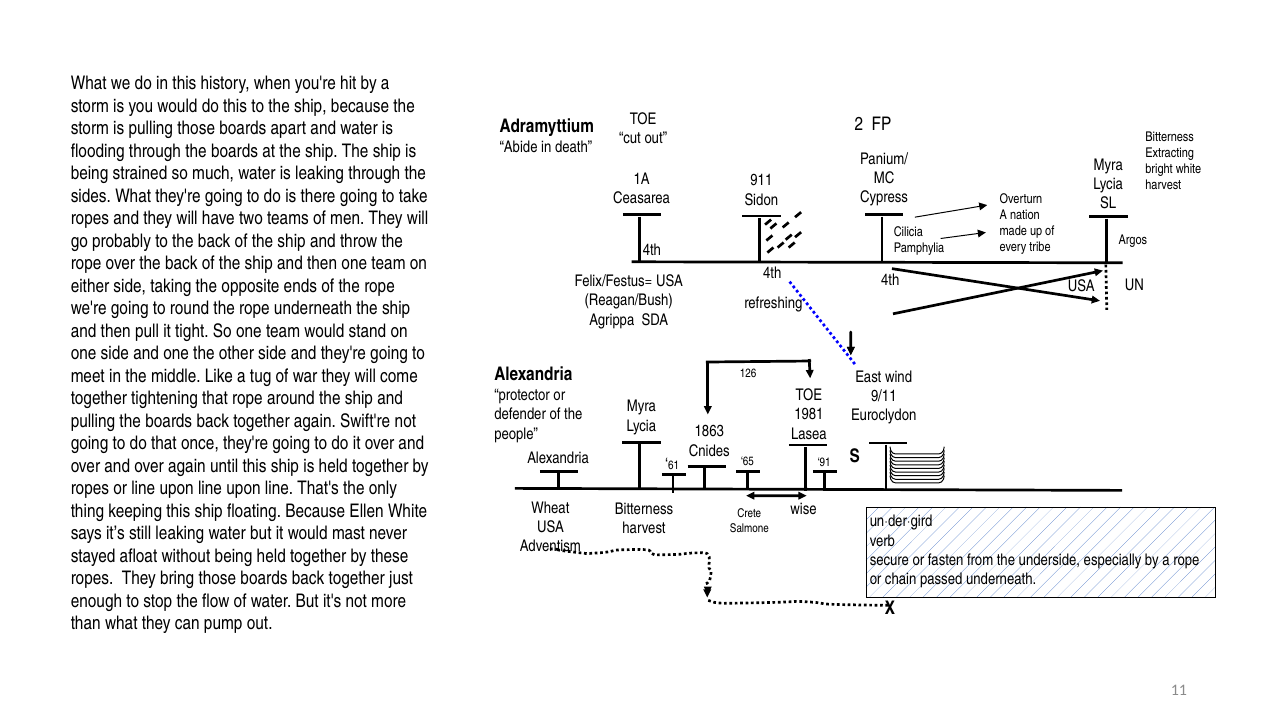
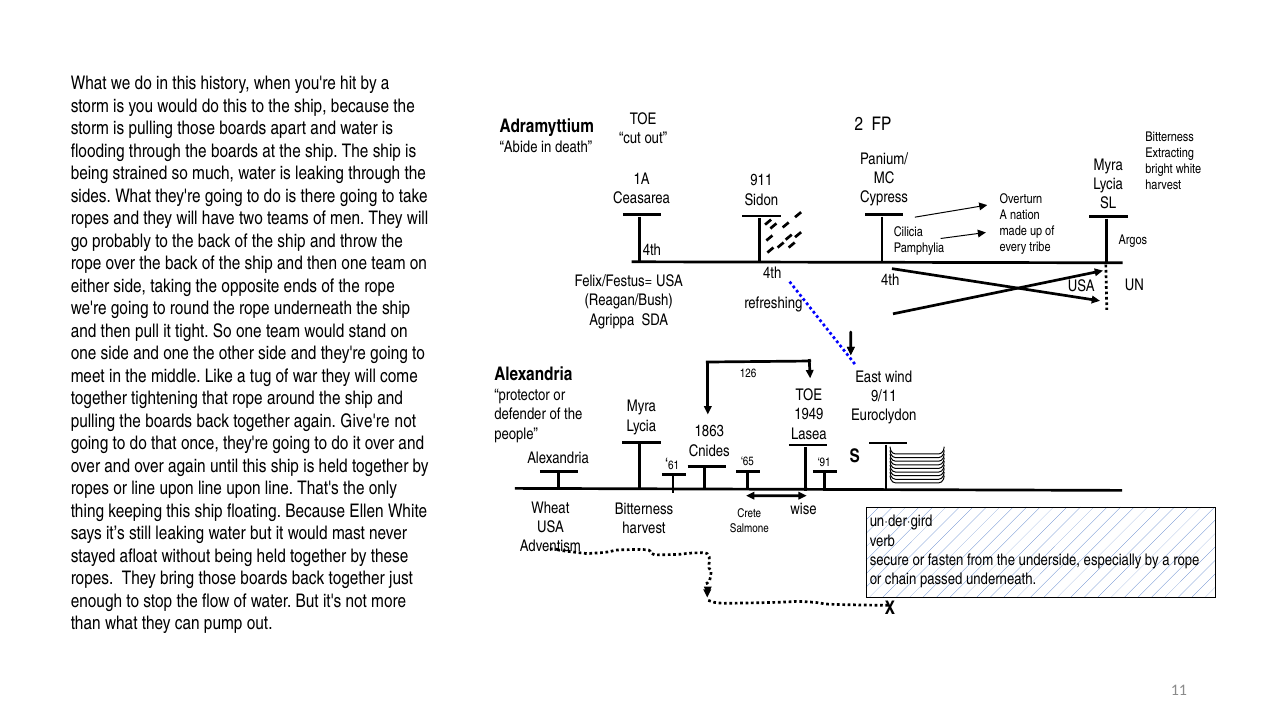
1981: 1981 -> 1949 (809, 415)
Swift're: Swift're -> Give're (365, 421)
